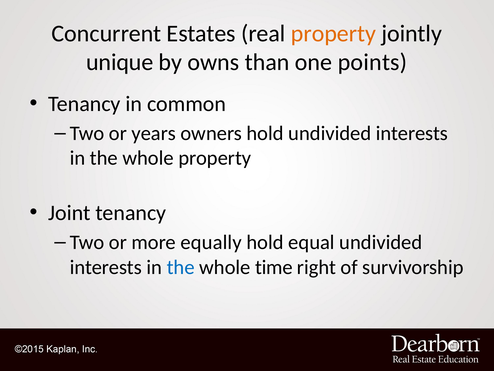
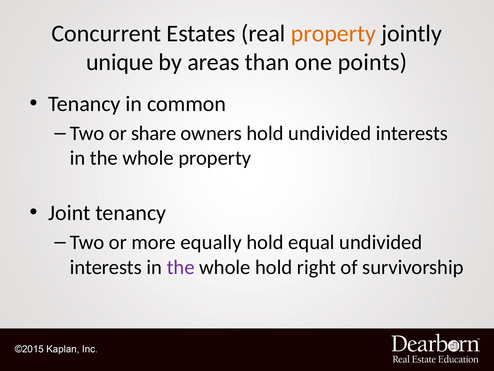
owns: owns -> areas (213, 62)
years: years -> share (154, 133)
the colour: blue -> purple (181, 267)
whole time: time -> hold (274, 267)
